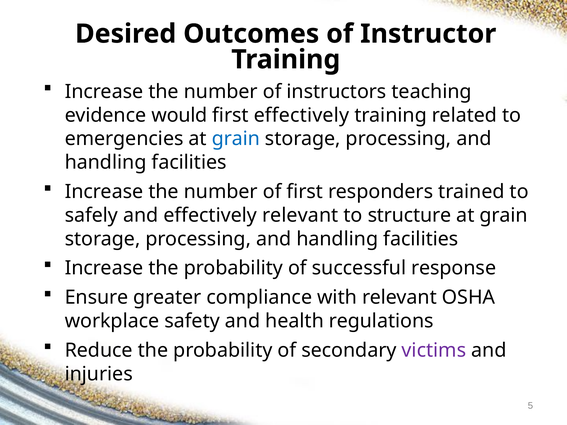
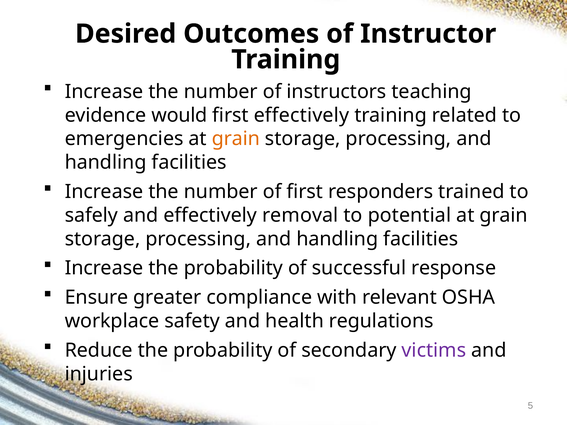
grain colour: blue -> orange (236, 139)
effectively relevant: relevant -> removal (300, 215)
structure: structure -> potential (409, 215)
